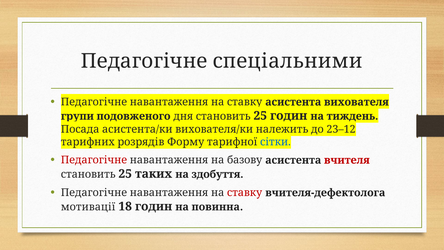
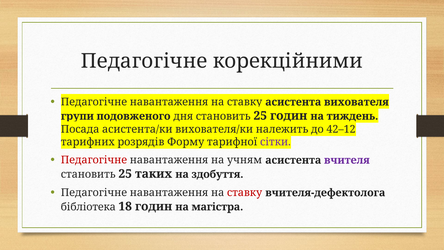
спеціальними: спеціальними -> корекційними (288, 61)
23–12: 23–12 -> 42–12 (341, 129)
сітки colour: blue -> purple (275, 142)
базову: базову -> учням (245, 160)
вчителя colour: red -> purple (347, 160)
мотивації: мотивації -> бібліотека (88, 207)
повинна: повинна -> магістра (217, 207)
